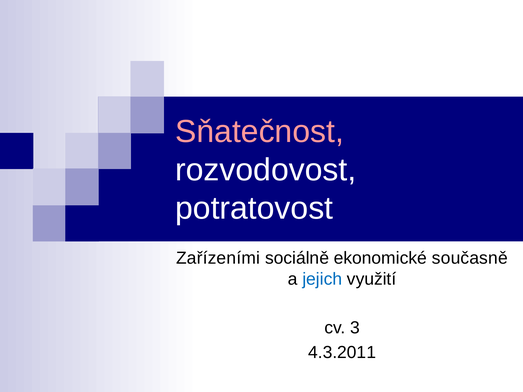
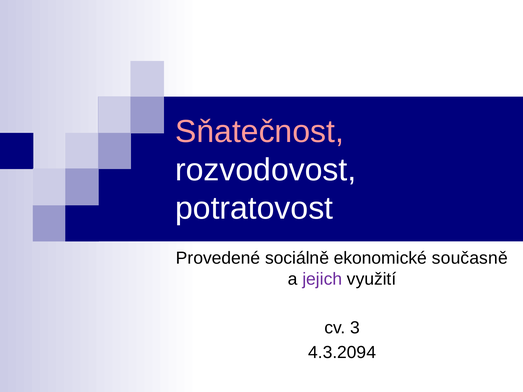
Zařízeními: Zařízeními -> Provedené (218, 258)
jejich colour: blue -> purple (322, 279)
4.3.2011: 4.3.2011 -> 4.3.2094 (342, 352)
